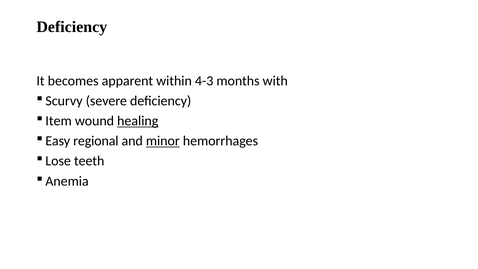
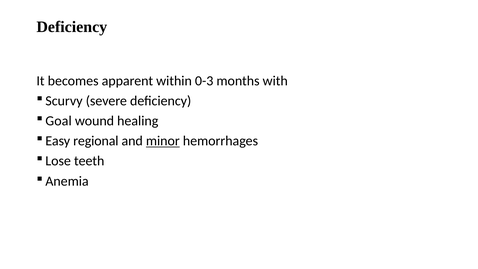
4-3: 4-3 -> 0-3 (204, 81)
Item: Item -> Goal (59, 121)
healing underline: present -> none (138, 121)
